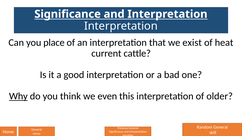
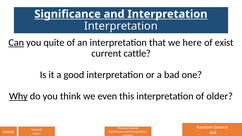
Can underline: none -> present (16, 43)
place: place -> quite (54, 43)
exist: exist -> here (192, 43)
heat: heat -> exist (224, 43)
